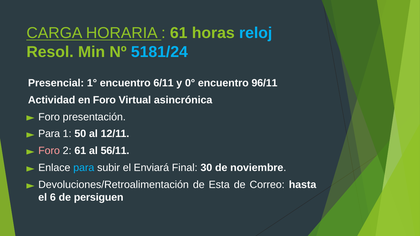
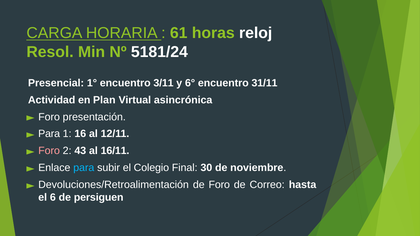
reloj colour: light blue -> white (256, 33)
5181/24 colour: light blue -> white (159, 52)
6/11: 6/11 -> 3/11 (164, 83)
0°: 0° -> 6° (190, 83)
96/11: 96/11 -> 31/11 (264, 83)
en Foro: Foro -> Plan (104, 100)
50: 50 -> 16 (80, 134)
2 61: 61 -> 43 (80, 151)
56/11: 56/11 -> 16/11 (115, 151)
Enviará: Enviará -> Colegio (151, 168)
de Esta: Esta -> Foro (219, 185)
